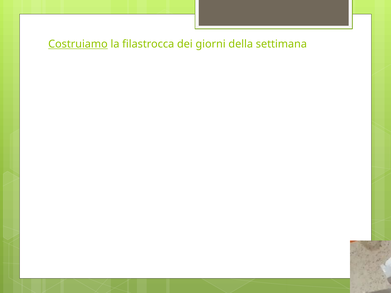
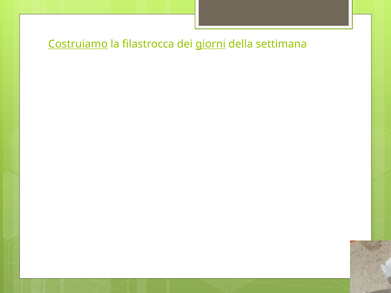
giorni underline: none -> present (211, 44)
